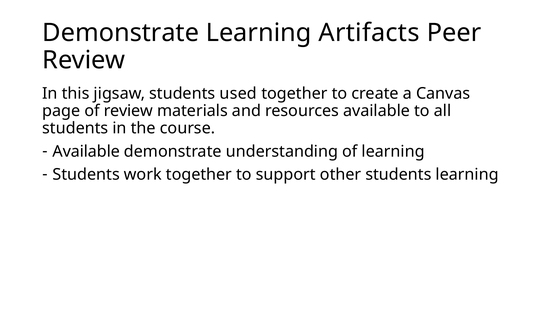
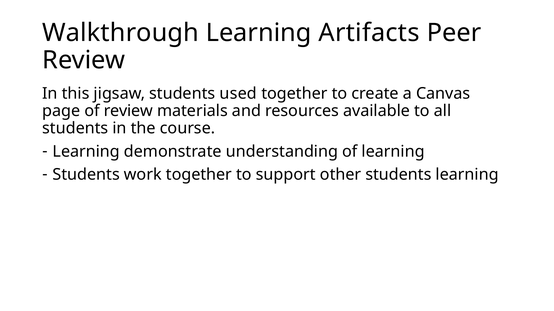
Demonstrate: Demonstrate -> Walkthrough (121, 33)
Available: Available -> Learning (86, 152)
